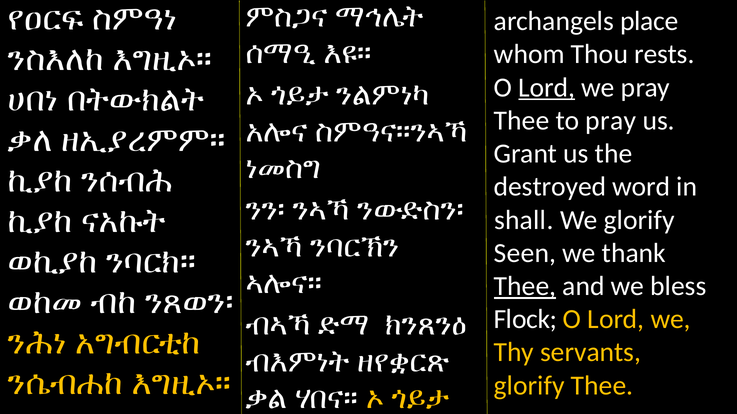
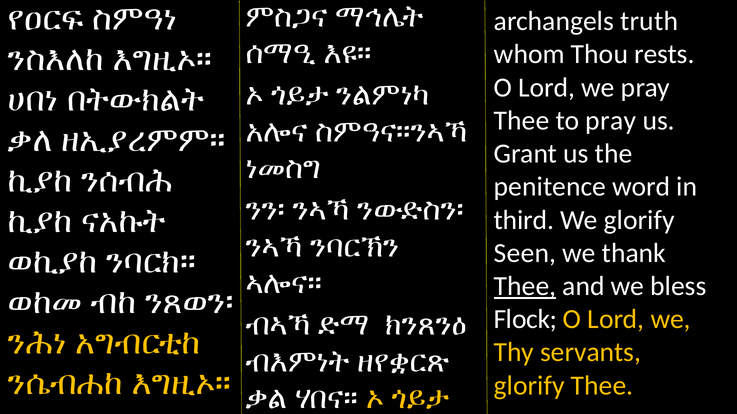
place: place -> truth (649, 21)
Lord underline: present -> none (547, 88)
destroyed: destroyed -> penitence (550, 187)
shall: shall -> third (524, 220)
